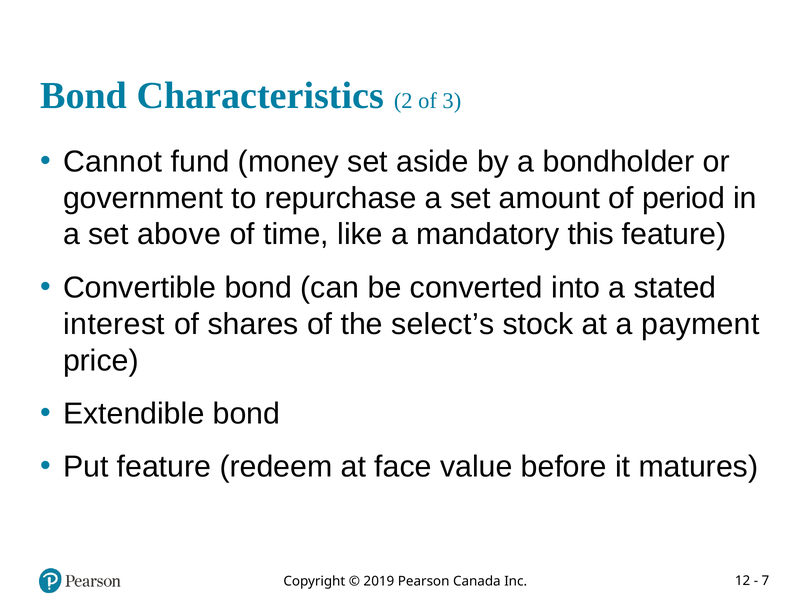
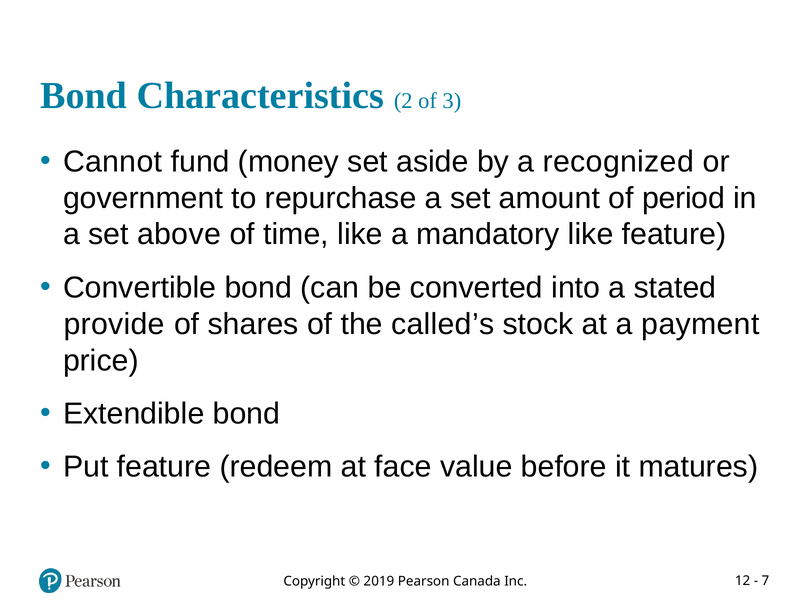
bondholder: bondholder -> recognized (618, 162)
mandatory this: this -> like (591, 234)
interest: interest -> provide (114, 324)
select’s: select’s -> called’s (443, 324)
